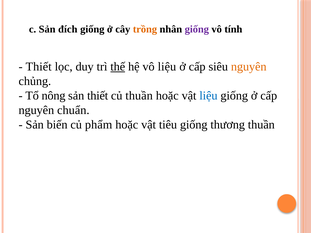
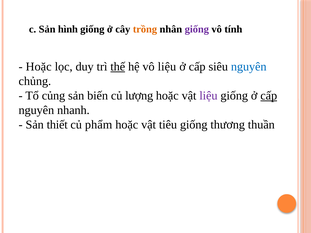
đích: đích -> hình (68, 29)
Thiết: Thiết -> Hoặc (39, 67)
nguyên colour: orange -> blue (249, 67)
nông: nông -> củng (53, 96)
sản thiết: thiết -> biến (98, 96)
củ thuần: thuần -> lượng (139, 96)
liệu colour: blue -> purple (208, 96)
cấp underline: none -> present (269, 96)
chuẩn: chuẩn -> nhanh (73, 110)
biến: biến -> thiết (57, 125)
